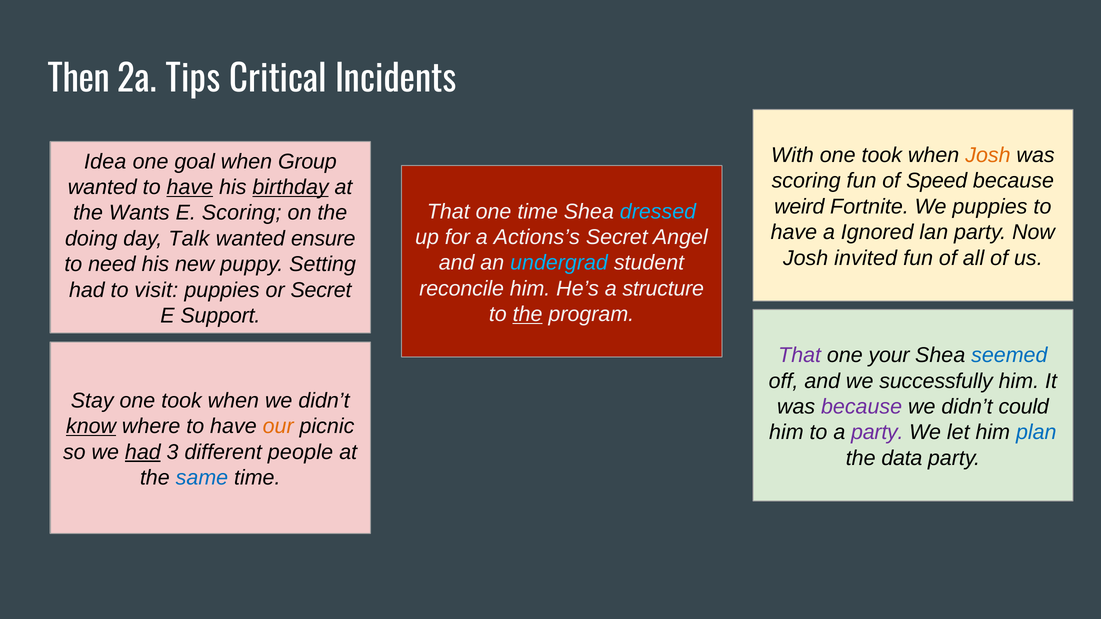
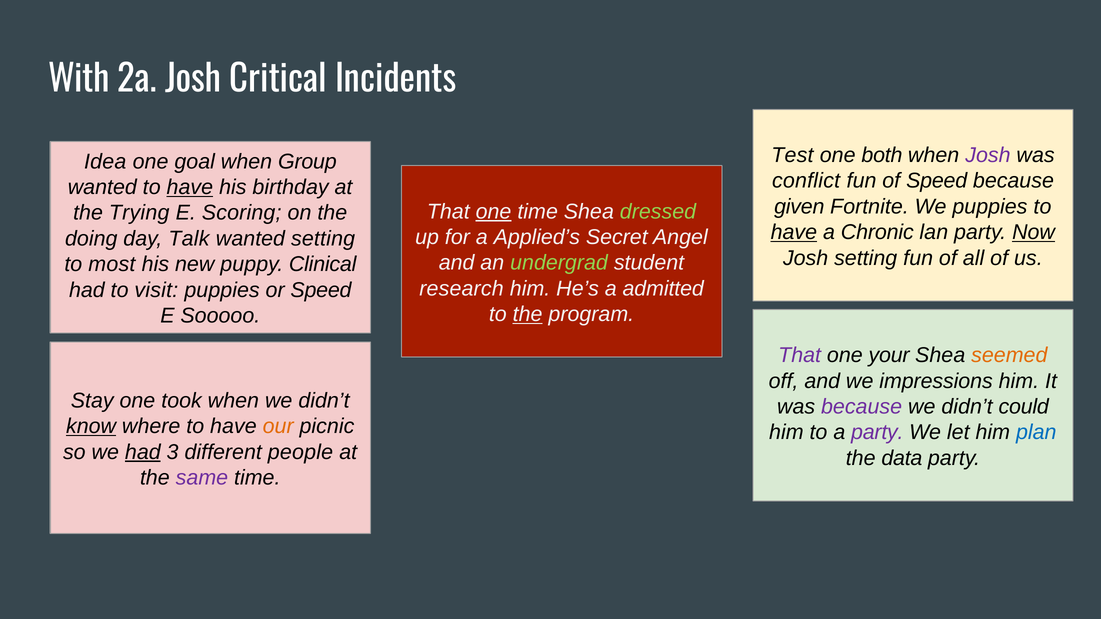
Then: Then -> With (79, 80)
2a Tips: Tips -> Josh (193, 80)
With: With -> Test (792, 155)
took: took -> both (882, 155)
Josh colour: orange -> purple (988, 155)
scoring: scoring -> conflict (806, 181)
birthday underline: present -> none (291, 187)
weird: weird -> given (799, 207)
one underline: none -> present (494, 212)
dressed colour: light blue -> light green (658, 212)
Wants: Wants -> Trying (139, 213)
have underline: none -> present (794, 232)
Ignored: Ignored -> Chronic (877, 232)
Now underline: none -> present (1034, 232)
Actions’s: Actions’s -> Applied’s (537, 237)
wanted ensure: ensure -> setting (323, 239)
Josh invited: invited -> setting (866, 258)
undergrad colour: light blue -> light green (559, 263)
need: need -> most (112, 264)
Setting: Setting -> Clinical (323, 264)
reconcile: reconcile -> research (461, 289)
structure: structure -> admitted (663, 289)
or Secret: Secret -> Speed (321, 290)
Support: Support -> Sooooo (220, 316)
seemed colour: blue -> orange (1009, 356)
successfully: successfully -> impressions (936, 381)
same colour: blue -> purple (202, 478)
